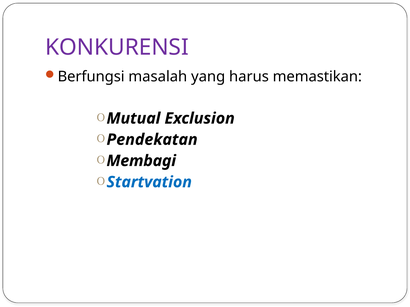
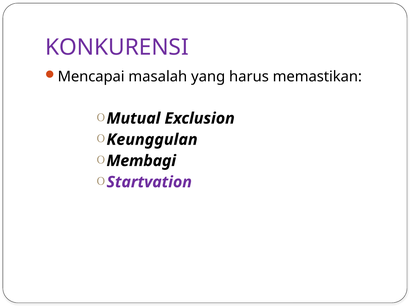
Berfungsi: Berfungsi -> Mencapai (91, 77)
Pendekatan: Pendekatan -> Keunggulan (152, 140)
Startvation colour: blue -> purple (149, 182)
